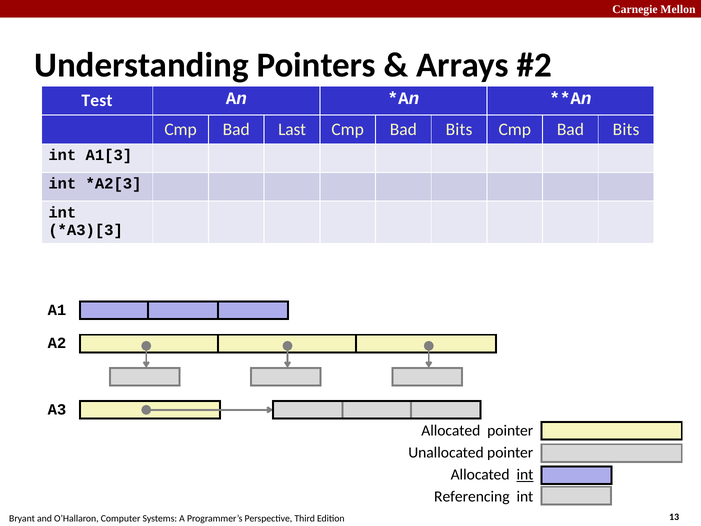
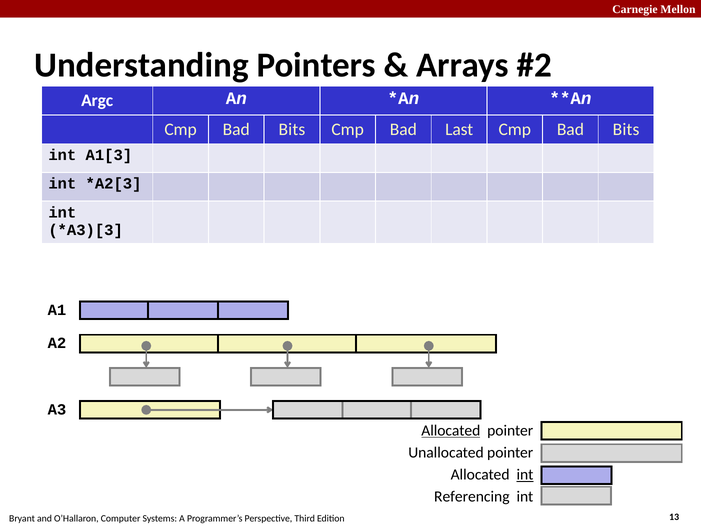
Test: Test -> Argc (97, 101)
Last: Last -> Bits (292, 129)
Bits: Bits -> Last (459, 129)
Allocated underline: none -> present (451, 430)
